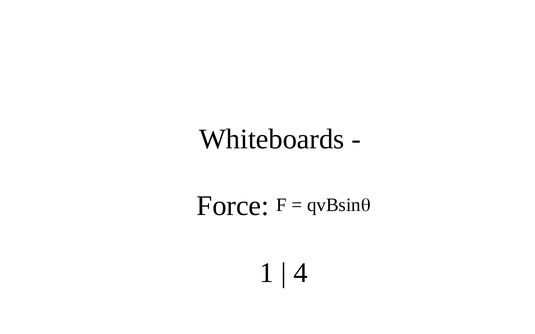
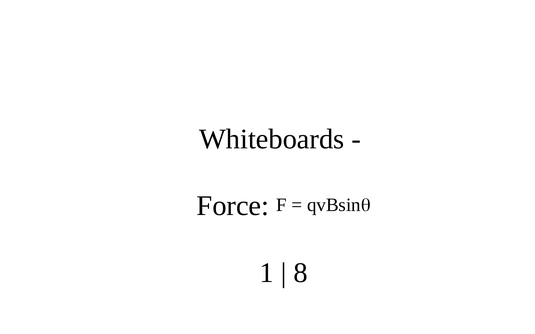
4: 4 -> 8 (301, 273)
